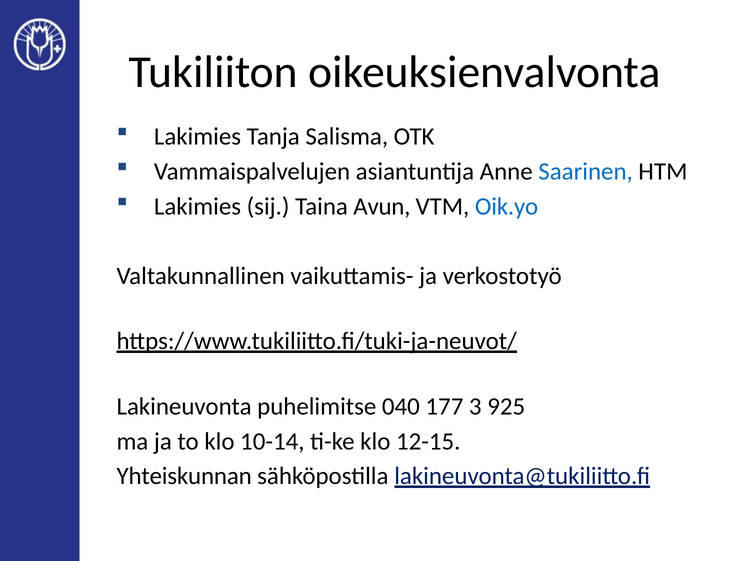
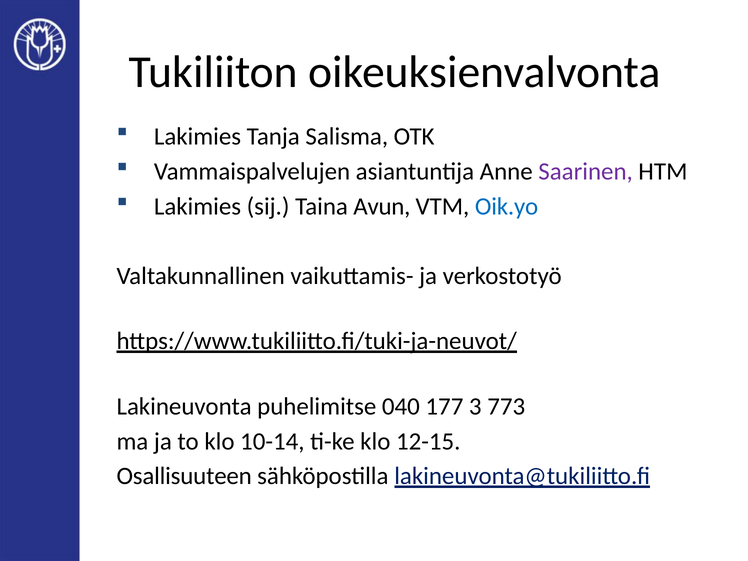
Saarinen colour: blue -> purple (586, 172)
925: 925 -> 773 (506, 406)
Yhteiskunnan: Yhteiskunnan -> Osallisuuteen (184, 476)
